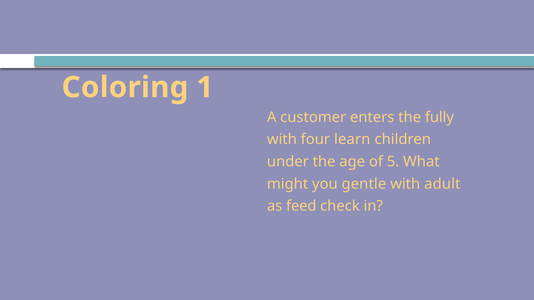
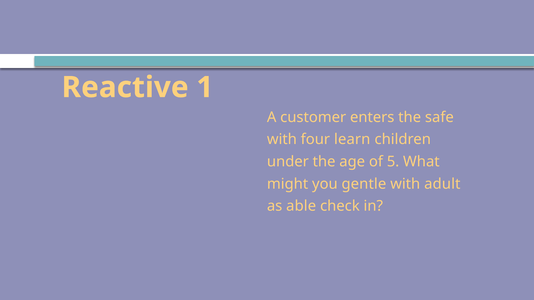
Coloring: Coloring -> Reactive (125, 87)
fully: fully -> safe (439, 117)
feed: feed -> able (301, 206)
